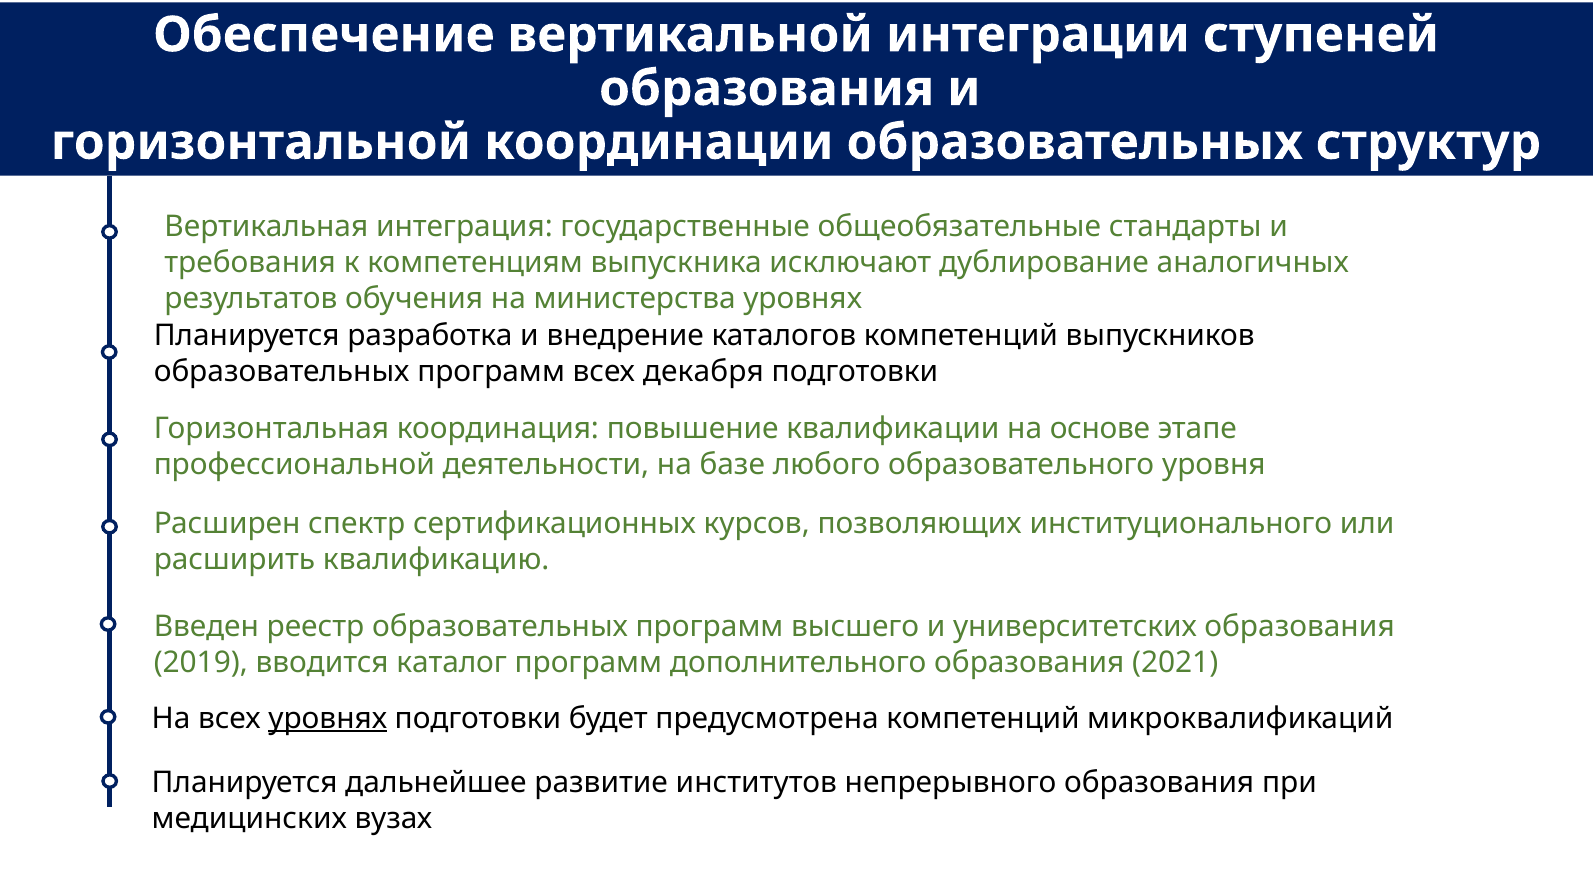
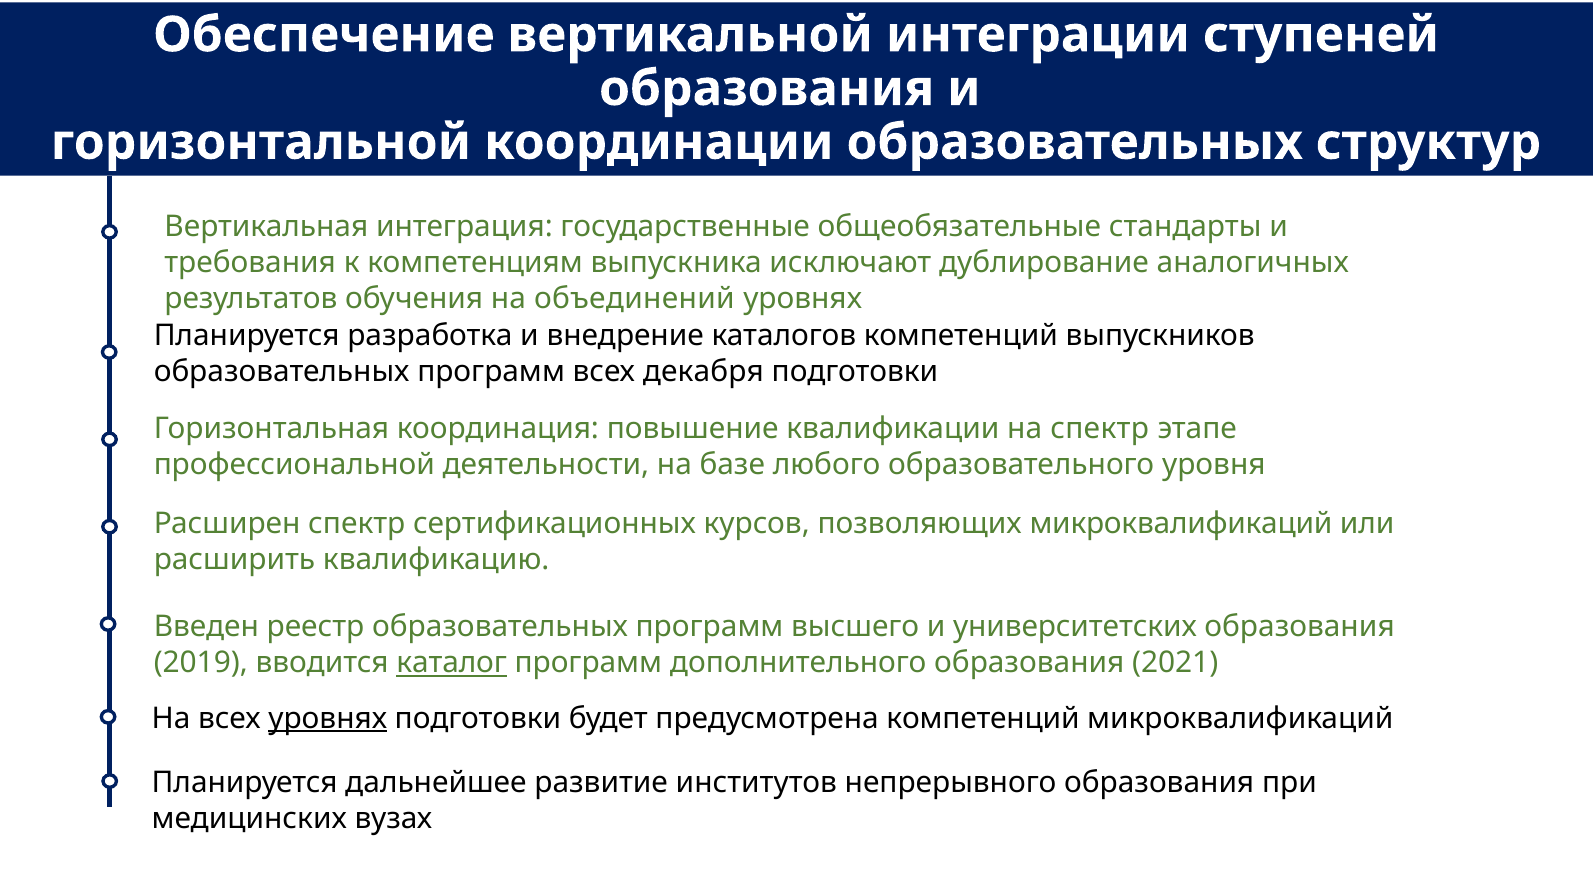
министерства: министерства -> объединений (634, 298)
на основе: основе -> спектр (1100, 429)
позволяющих институционального: институционального -> микроквалификаций (1181, 524)
каталог underline: none -> present (452, 663)
